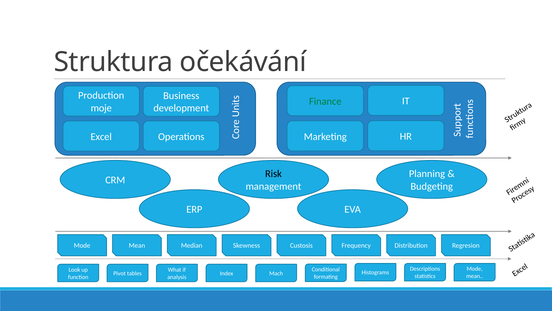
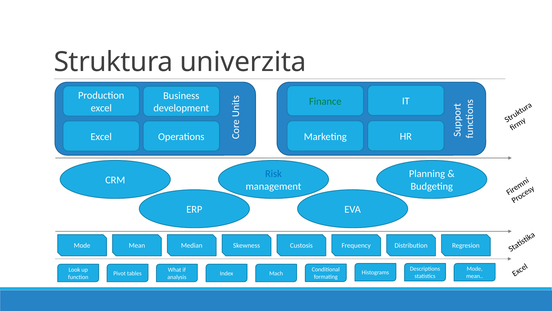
očekávání: očekávání -> univerzita (243, 62)
moje: moje -> excel (101, 108)
Risk colour: black -> blue (273, 174)
